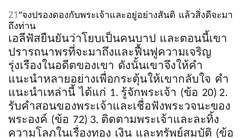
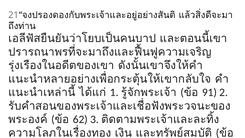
20: 20 -> 91 (209, 92)
72: 72 -> 62 (80, 119)
